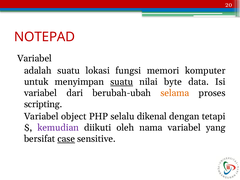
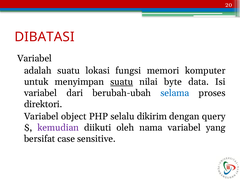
NOTEPAD: NOTEPAD -> DIBATASI (44, 37)
selama colour: orange -> blue (175, 93)
scripting: scripting -> direktori (43, 104)
dikenal: dikenal -> dikirim (152, 116)
tetapi: tetapi -> query (214, 116)
case underline: present -> none (66, 139)
